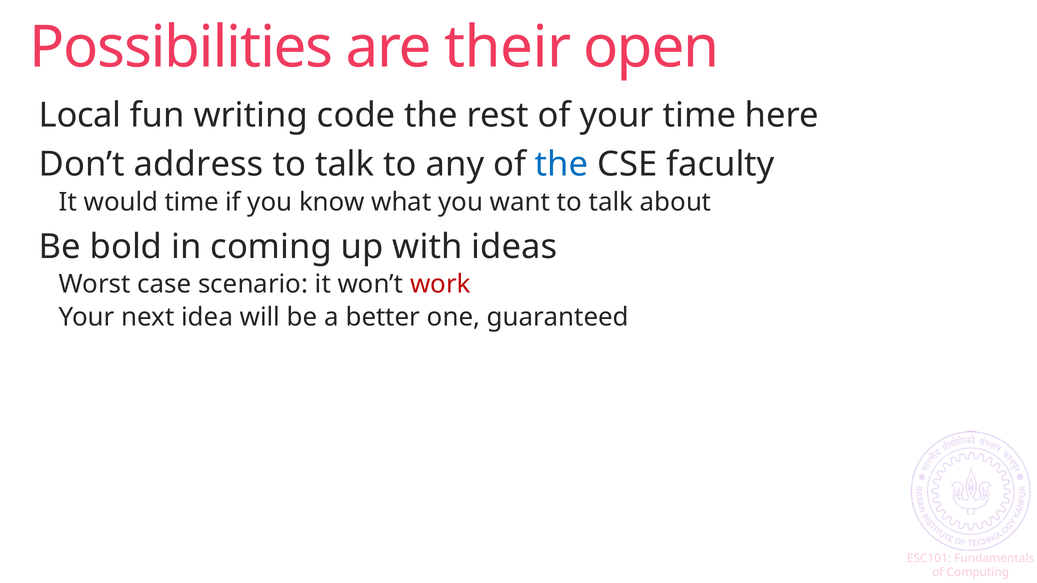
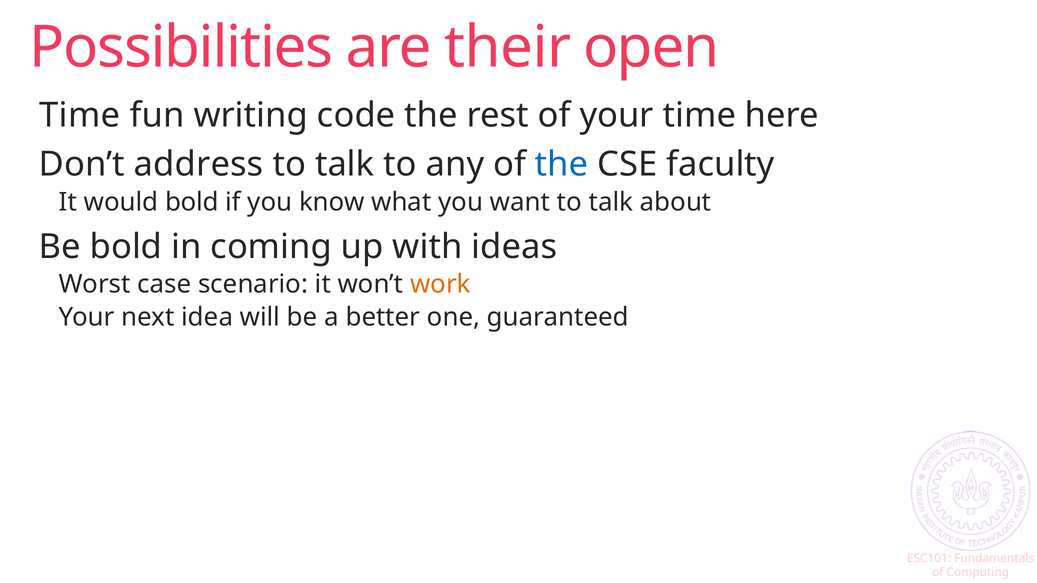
Local: Local -> Time (80, 115)
would time: time -> bold (192, 202)
work colour: red -> orange (440, 284)
